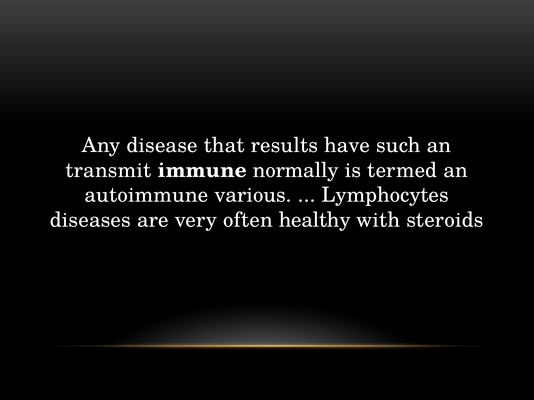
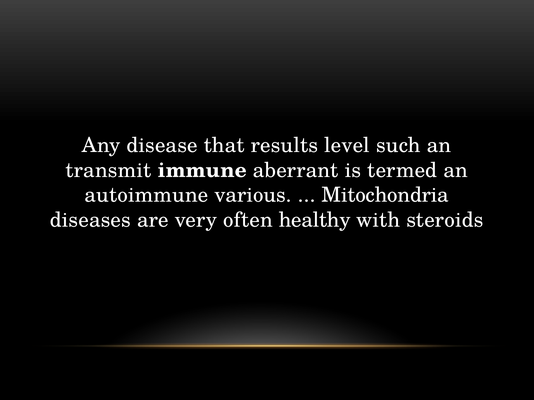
have: have -> level (347, 146)
normally: normally -> aberrant (296, 170)
Lymphocytes: Lymphocytes -> Mitochondria (385, 195)
